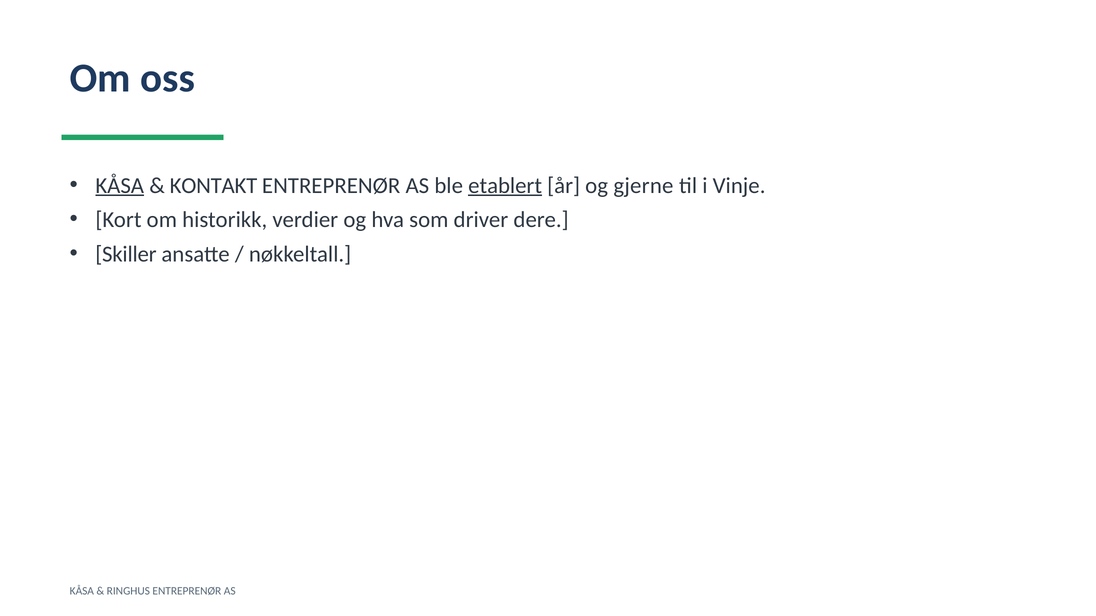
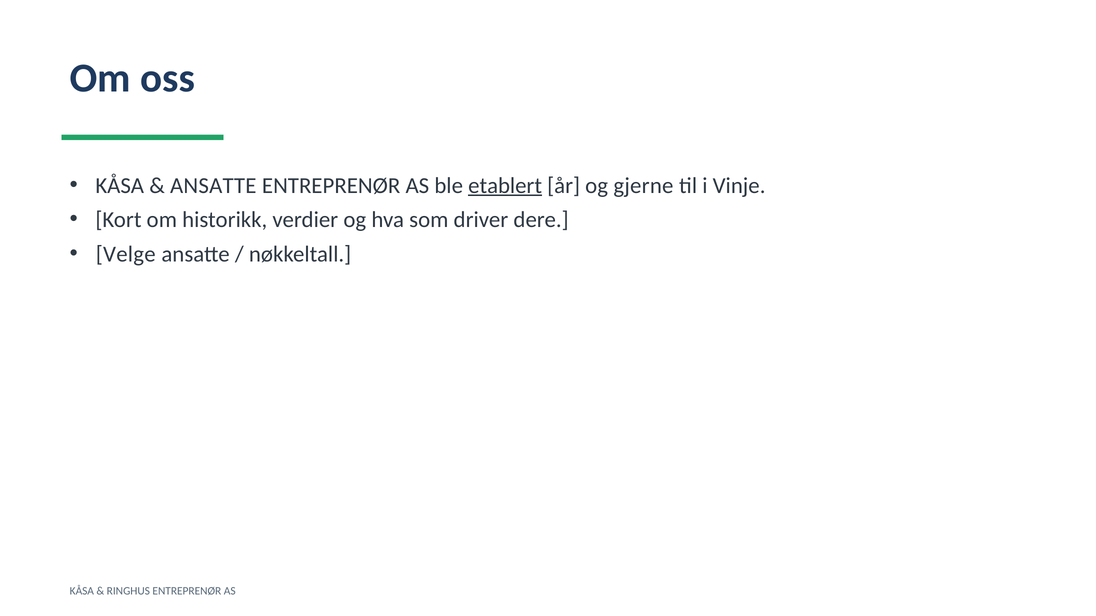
KÅSA underline: present -> none (120, 186)
KONTAKT: KONTAKT -> ANSATTE (213, 186)
Skiller: Skiller -> Velge (126, 254)
